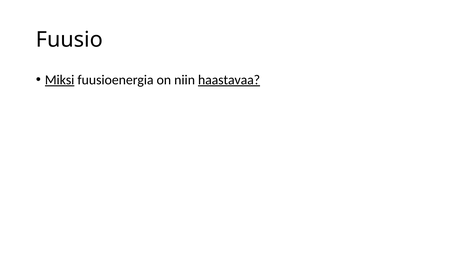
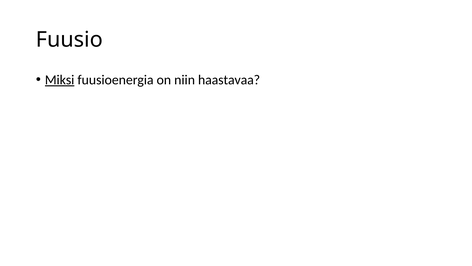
haastavaa underline: present -> none (229, 80)
